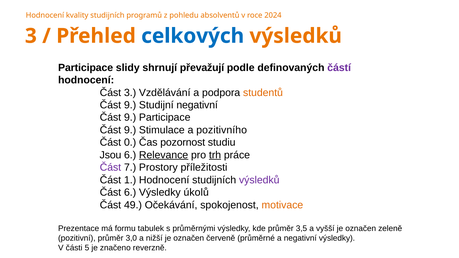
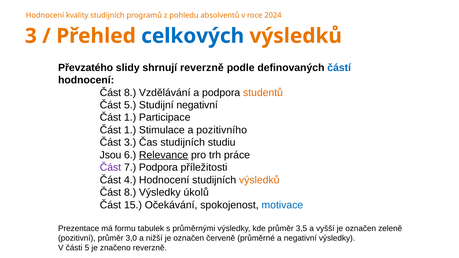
Participace: Participace -> Převzatého (86, 68)
shrnují převažují: převažují -> reverzně (202, 68)
částí colour: purple -> blue (339, 68)
3: 3 -> 8 (130, 93)
9: 9 -> 5 (130, 105)
9: 9 -> 1 (130, 118)
9: 9 -> 1 (130, 130)
Část 0: 0 -> 3 (130, 143)
Čas pozornost: pozornost -> studijních (183, 143)
trh underline: present -> none (215, 155)
7 Prostory: Prostory -> Podpora (158, 168)
1: 1 -> 4 (130, 180)
výsledků colour: purple -> orange (259, 180)
6: 6 -> 8 (130, 193)
49: 49 -> 15 (133, 205)
motivace colour: orange -> blue (282, 205)
